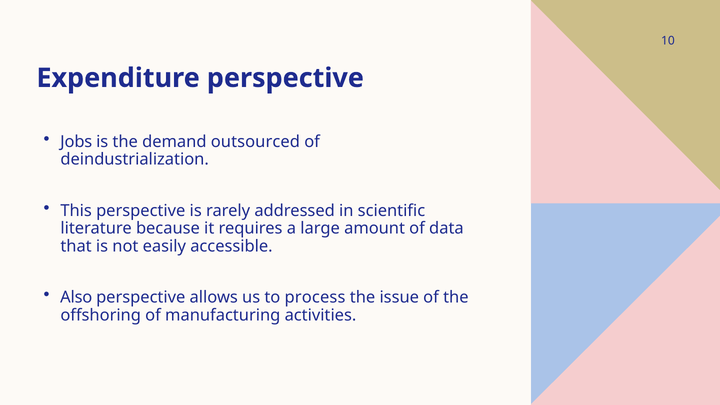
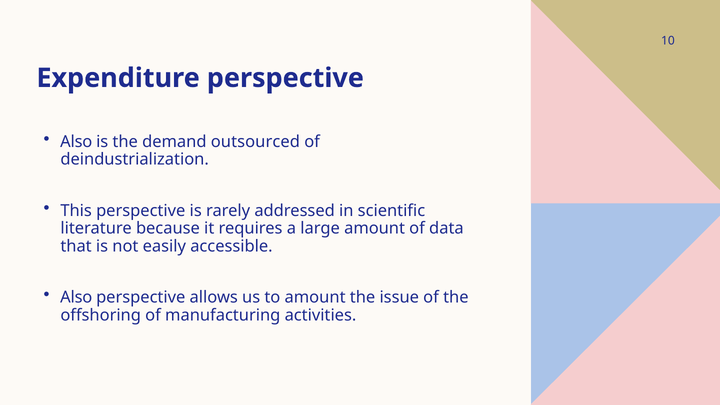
Jobs: Jobs -> Also (76, 142)
to process: process -> amount (315, 297)
